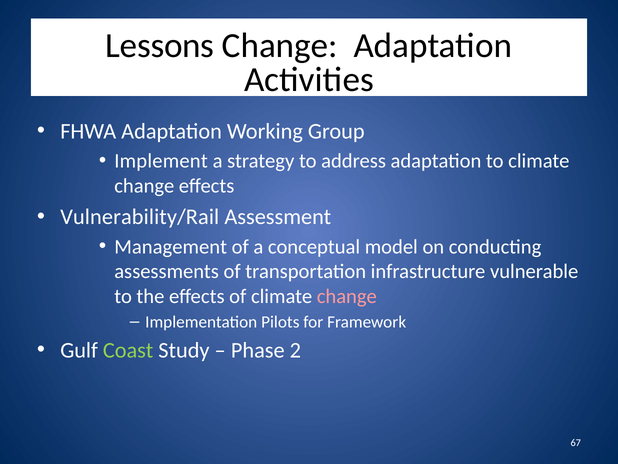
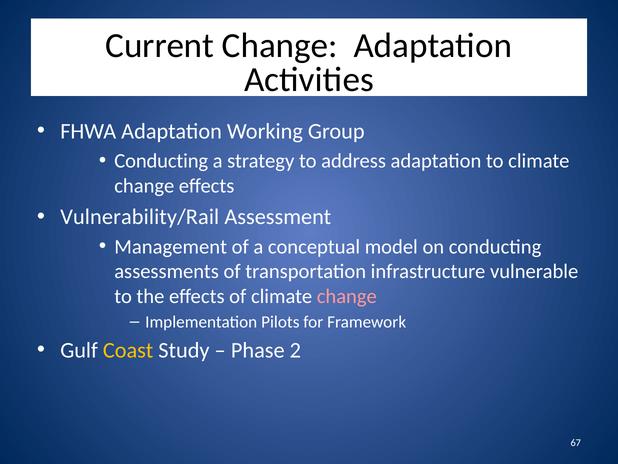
Lessons: Lessons -> Current (160, 46)
Implement: Implement -> Conducting (161, 161)
Coast colour: light green -> yellow (128, 350)
